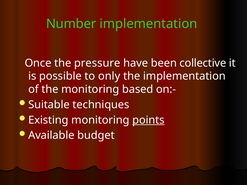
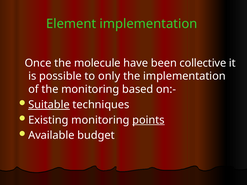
Number: Number -> Element (71, 24)
pressure: pressure -> molecule (97, 63)
Suitable underline: none -> present (49, 105)
